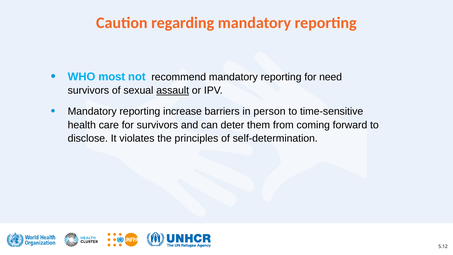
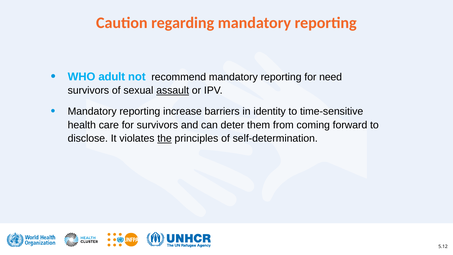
most: most -> adult (112, 77)
person: person -> identity (270, 111)
the underline: none -> present (165, 138)
